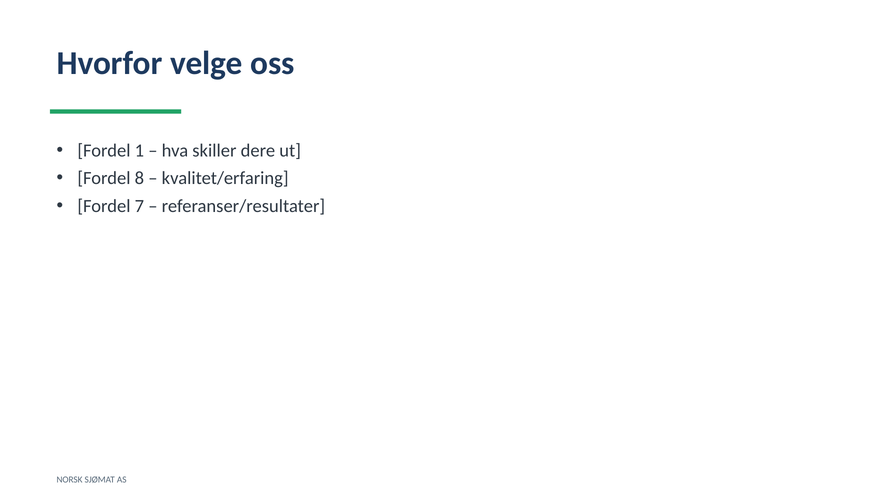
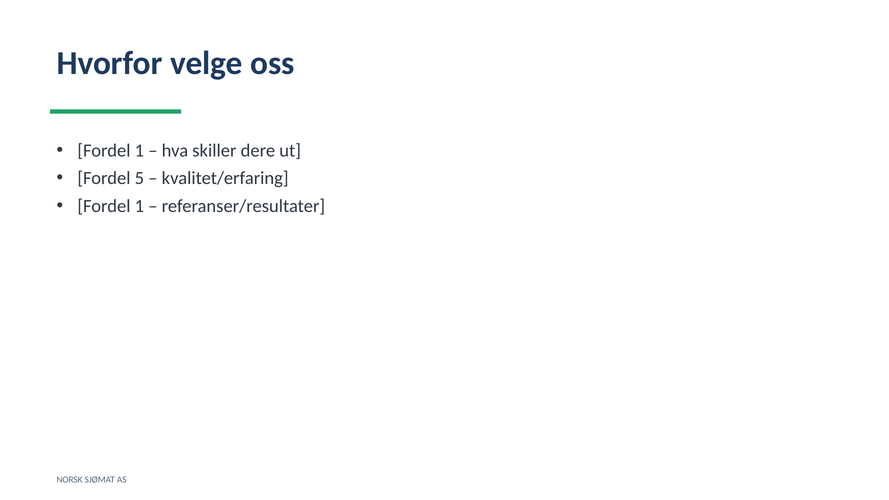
8: 8 -> 5 (139, 178)
7: 7 -> 1 (139, 206)
